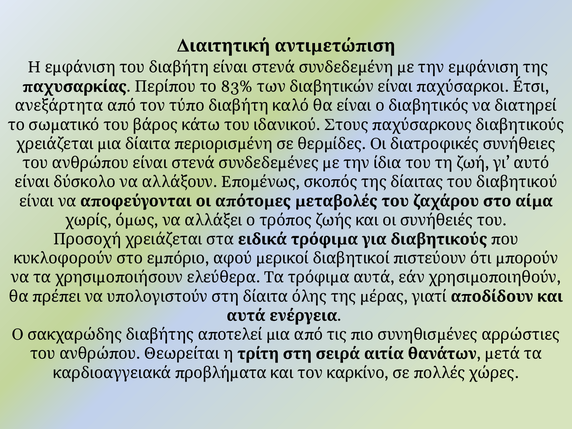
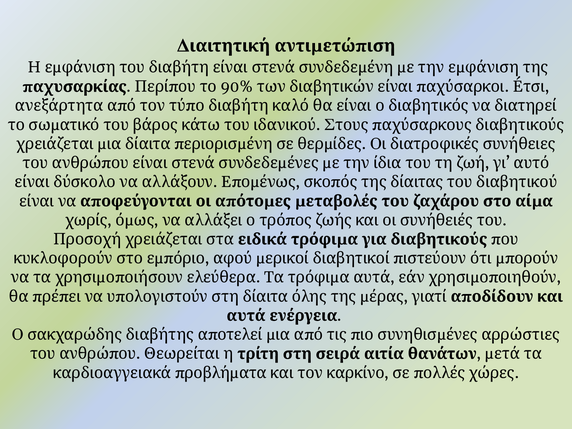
83%: 83% -> 90% (237, 87)
